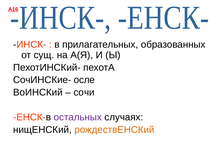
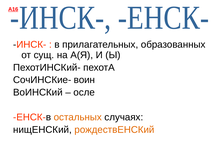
осле: осле -> воин (84, 80)
сочи: сочи -> осле (84, 93)
остальных colour: purple -> orange (78, 117)
